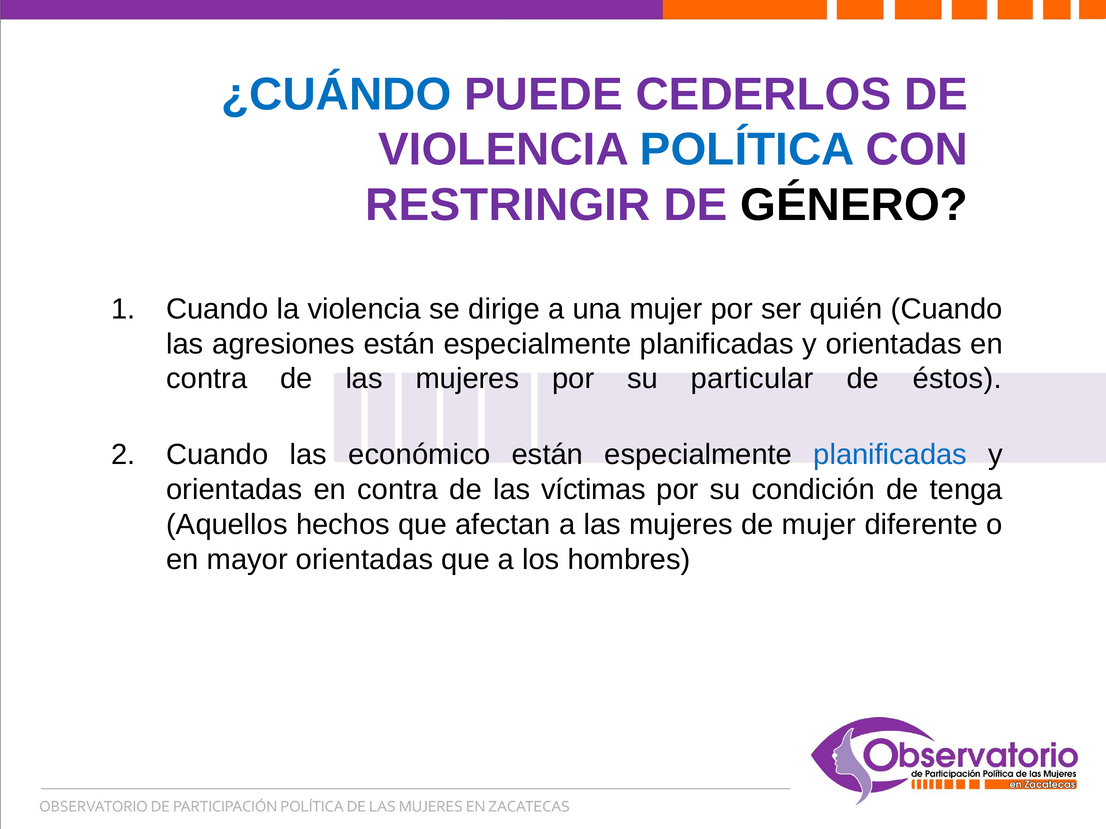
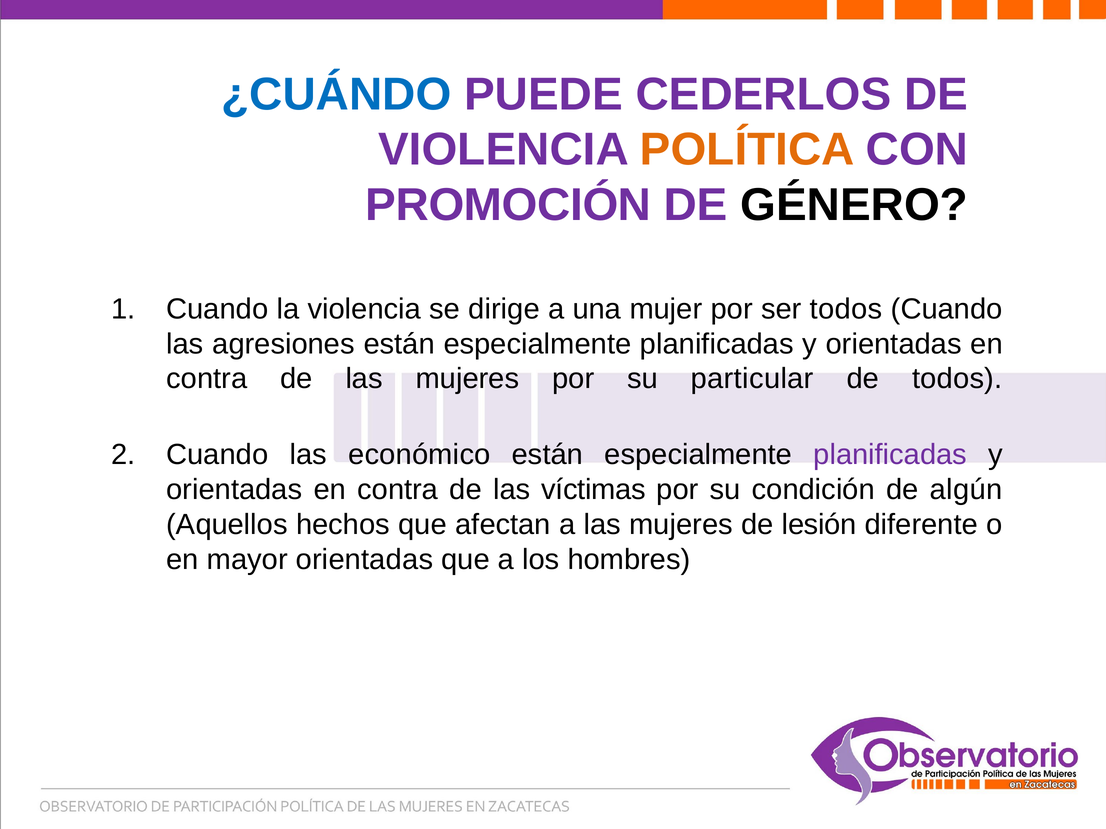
POLÍTICA colour: blue -> orange (747, 150)
RESTRINGIR: RESTRINGIR -> PROMOCIÓN (508, 205)
ser quién: quién -> todos (846, 309)
de éstos: éstos -> todos (957, 379)
planificadas colour: blue -> purple (890, 455)
tenga: tenga -> algún (966, 490)
de mujer: mujer -> lesión (819, 525)
